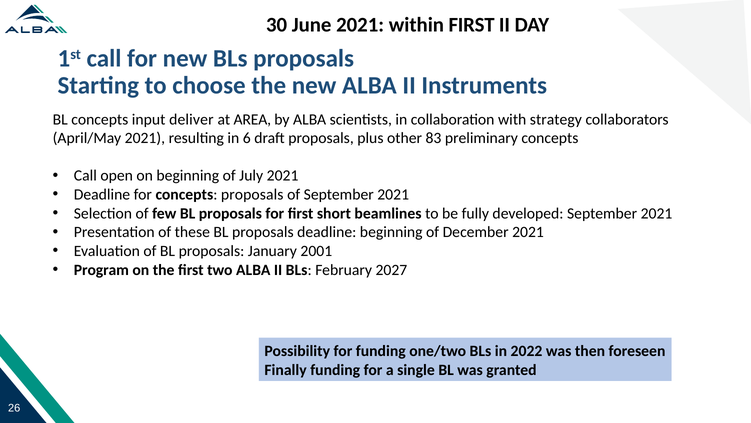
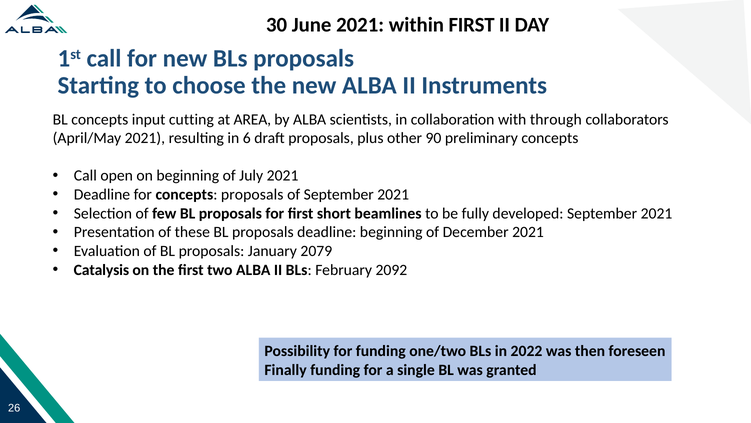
deliver: deliver -> cutting (191, 119)
strategy: strategy -> through (556, 119)
83: 83 -> 90 (434, 138)
2001: 2001 -> 2079 (316, 251)
Program: Program -> Catalysis (101, 269)
2027: 2027 -> 2092 (391, 269)
